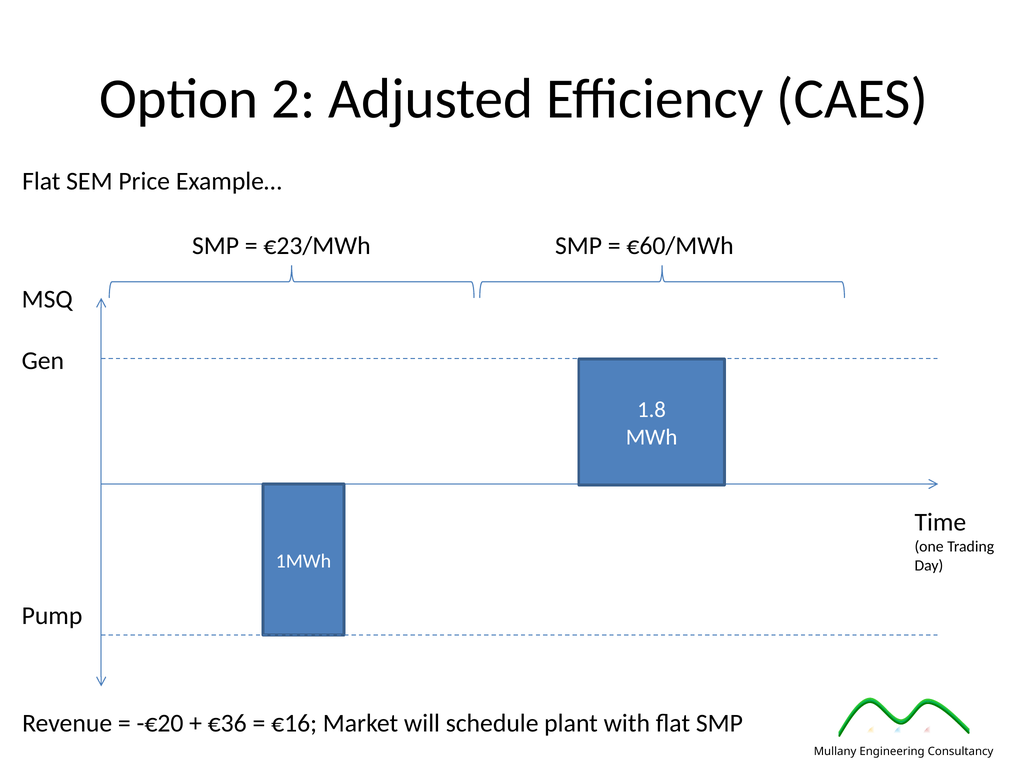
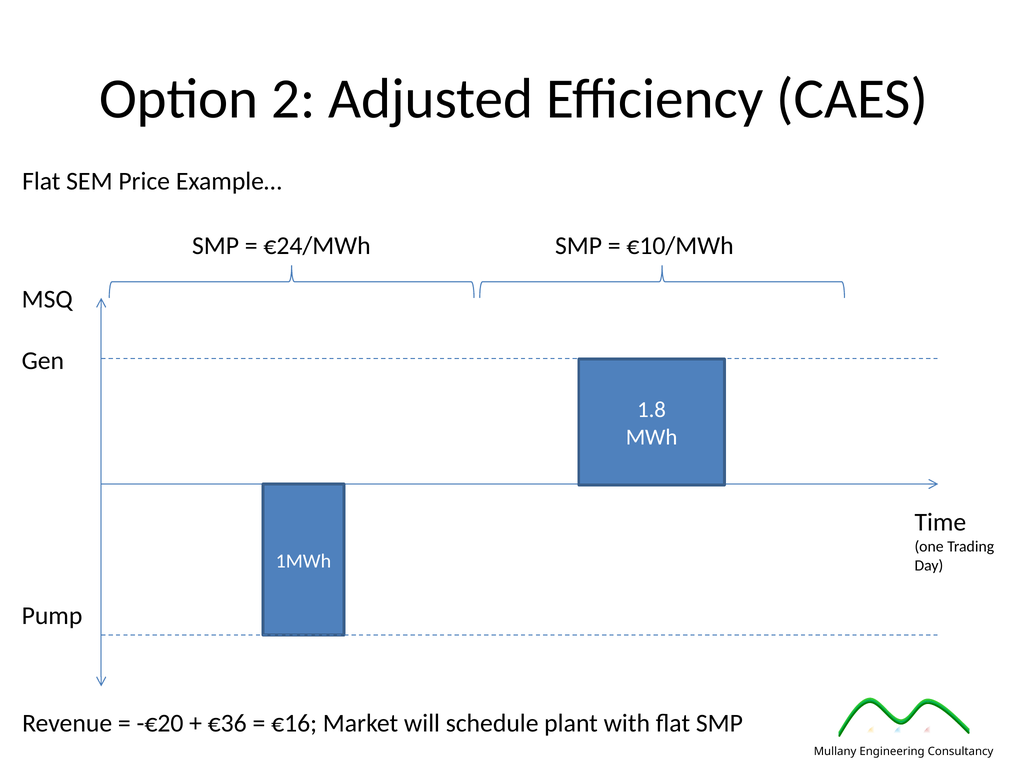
€23/MWh: €23/MWh -> €24/MWh (317, 246)
€60/MWh: €60/MWh -> €10/MWh (680, 246)
